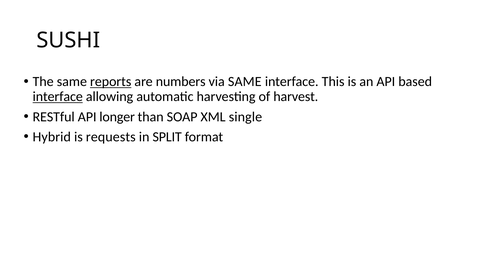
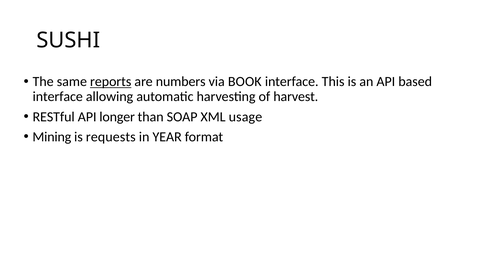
via SAME: SAME -> BOOK (245, 82)
interface underline: present -> none (58, 97)
single: single -> usage (245, 117)
Hybrid: Hybrid -> Mining (52, 137)
SPLIT: SPLIT -> YEAR (167, 137)
